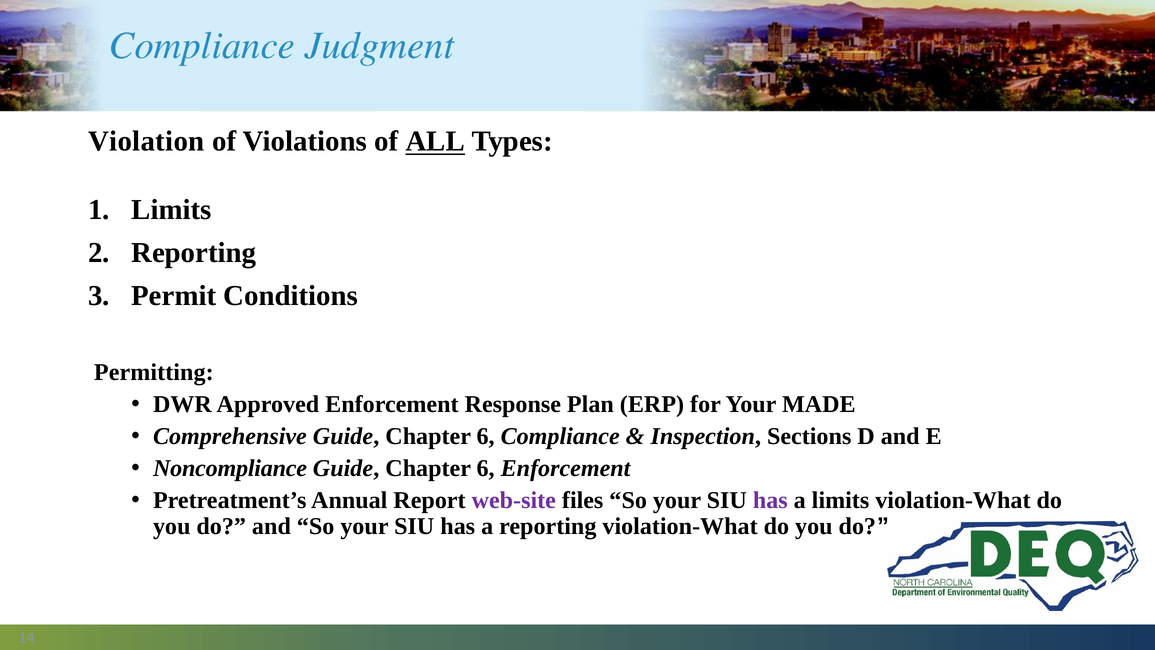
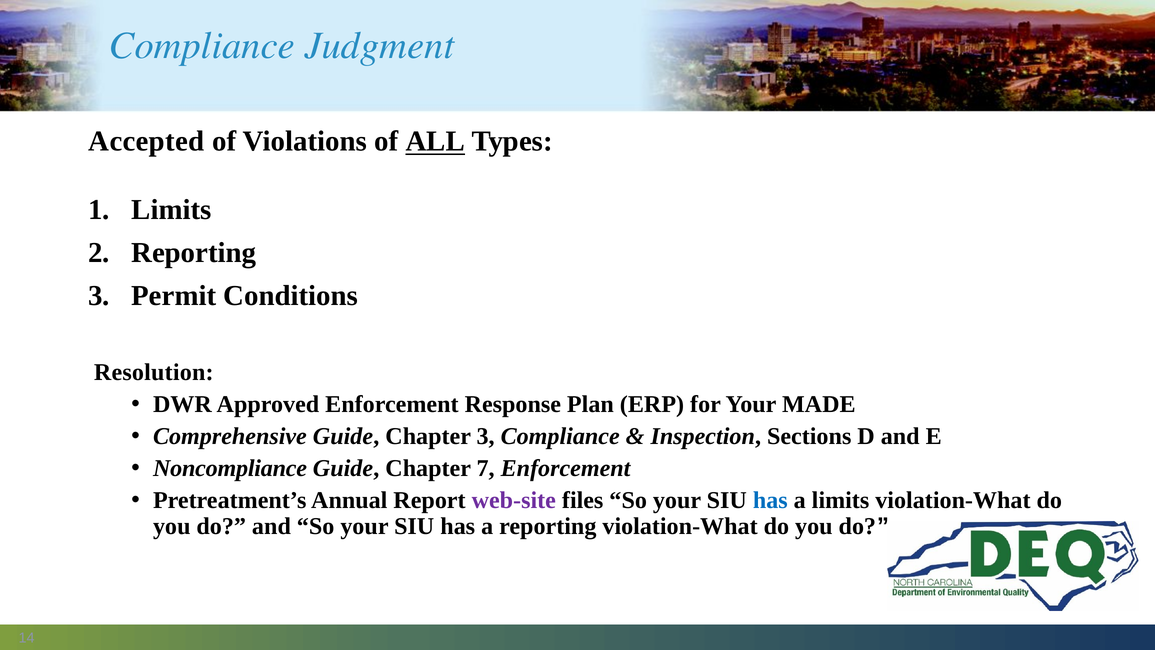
Violation: Violation -> Accepted (146, 141)
Permitting: Permitting -> Resolution (154, 372)
Comprehensive Guide Chapter 6: 6 -> 3 (486, 436)
6: 6 -> 7 (486, 468)
has colour: purple -> blue (770, 500)
